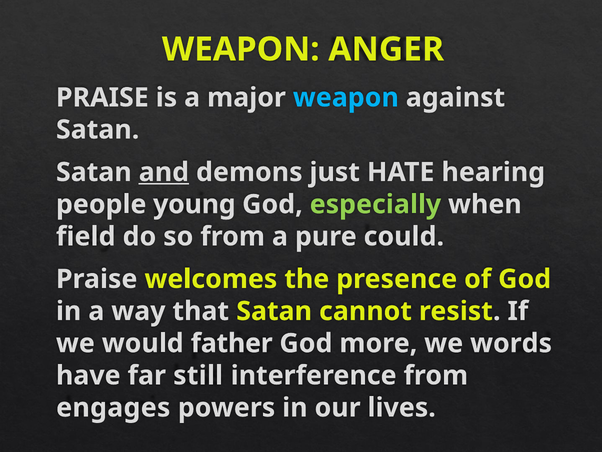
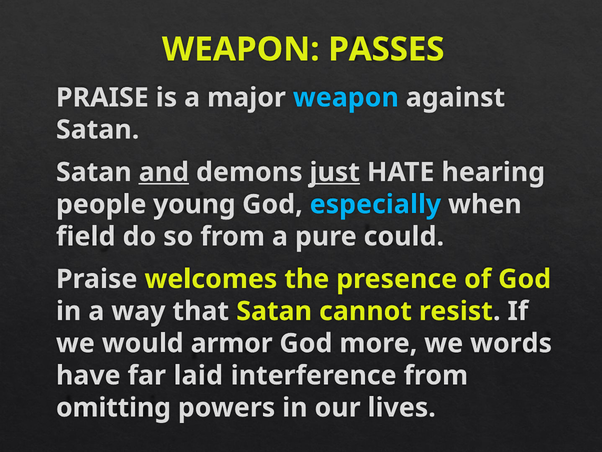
ANGER: ANGER -> PASSES (386, 49)
just underline: none -> present (335, 172)
especially colour: light green -> light blue (375, 204)
father: father -> armor (232, 343)
still: still -> laid (198, 375)
engages: engages -> omitting (113, 407)
